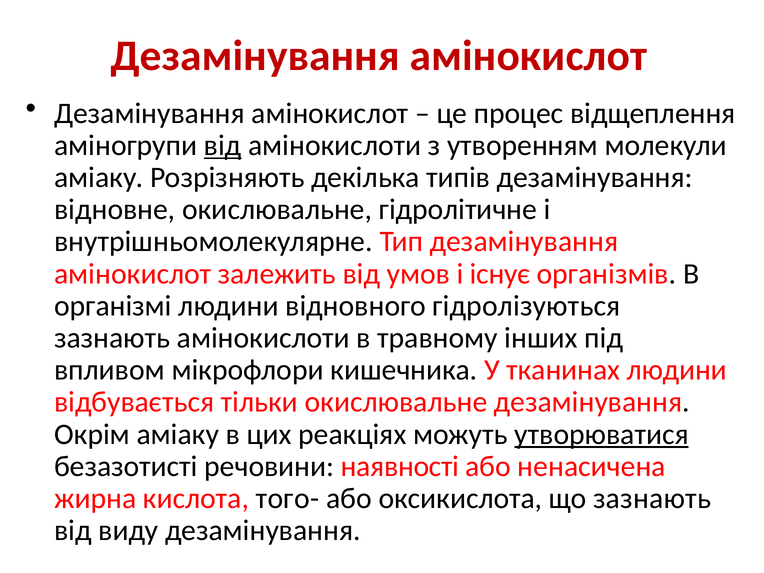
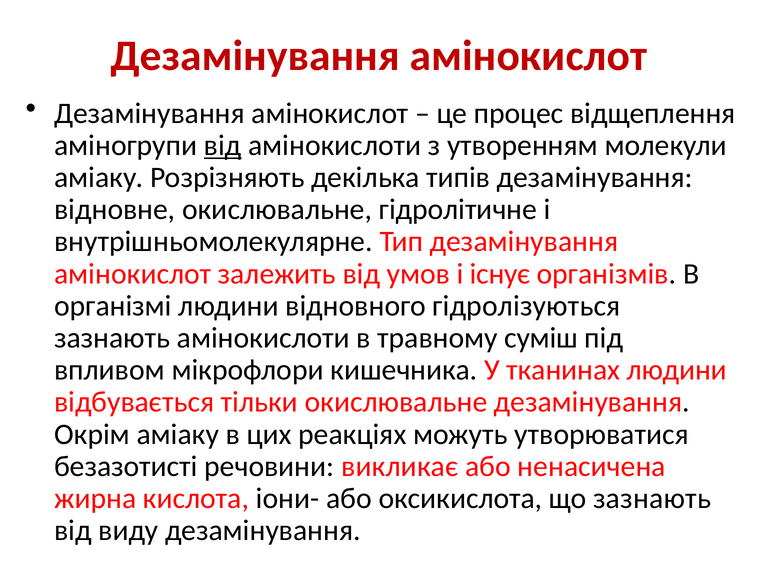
інших: інших -> суміш (541, 338)
утворюватися underline: present -> none (602, 434)
наявності: наявності -> викликає (400, 466)
того-: того- -> іони- (288, 498)
